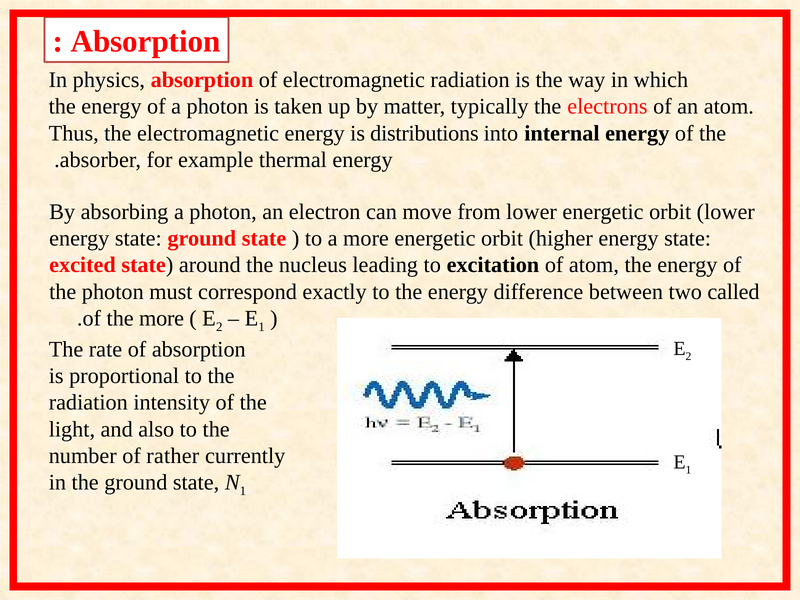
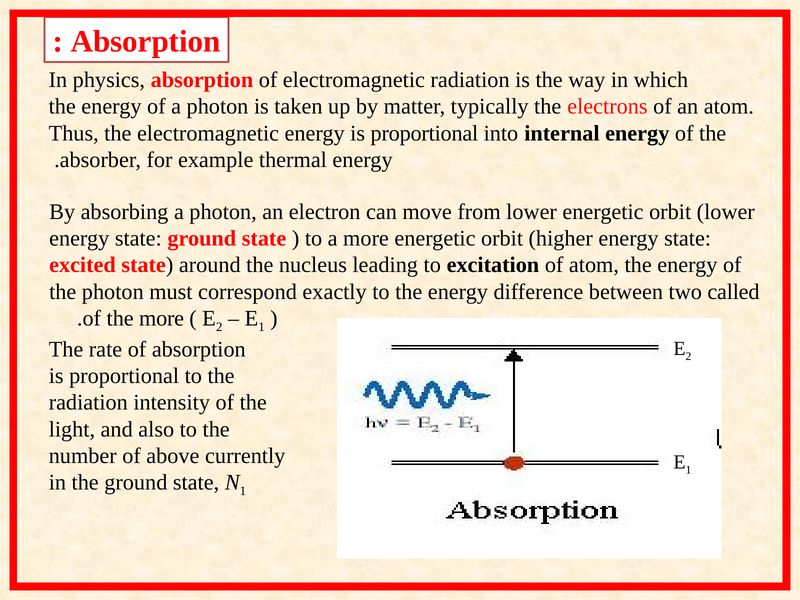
energy is distributions: distributions -> proportional (424, 133)
rather: rather -> above (173, 456)
